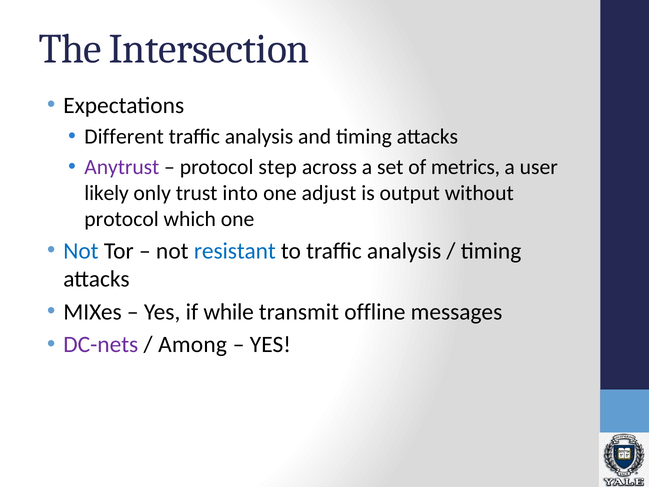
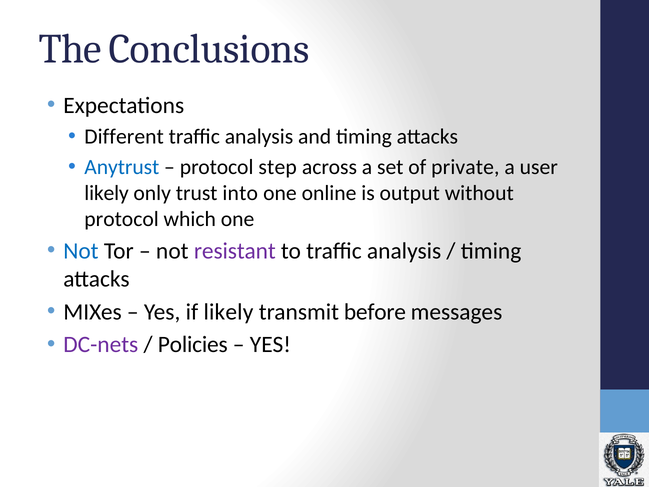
Intersection: Intersection -> Conclusions (209, 49)
Anytrust colour: purple -> blue (122, 167)
metrics: metrics -> private (465, 167)
adjust: adjust -> online (329, 193)
resistant colour: blue -> purple (235, 251)
if while: while -> likely (228, 312)
offline: offline -> before (375, 312)
Among: Among -> Policies (193, 344)
